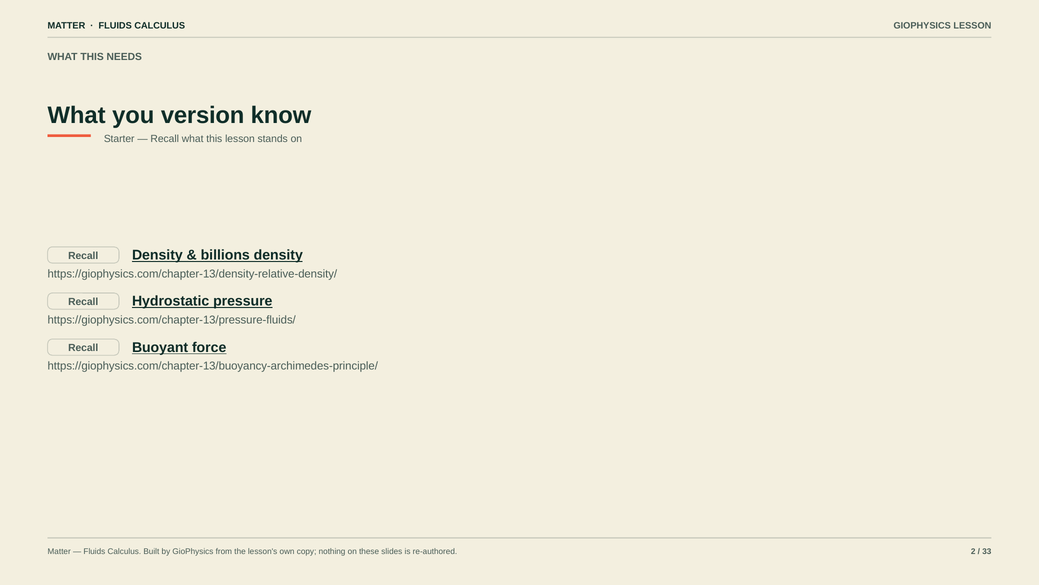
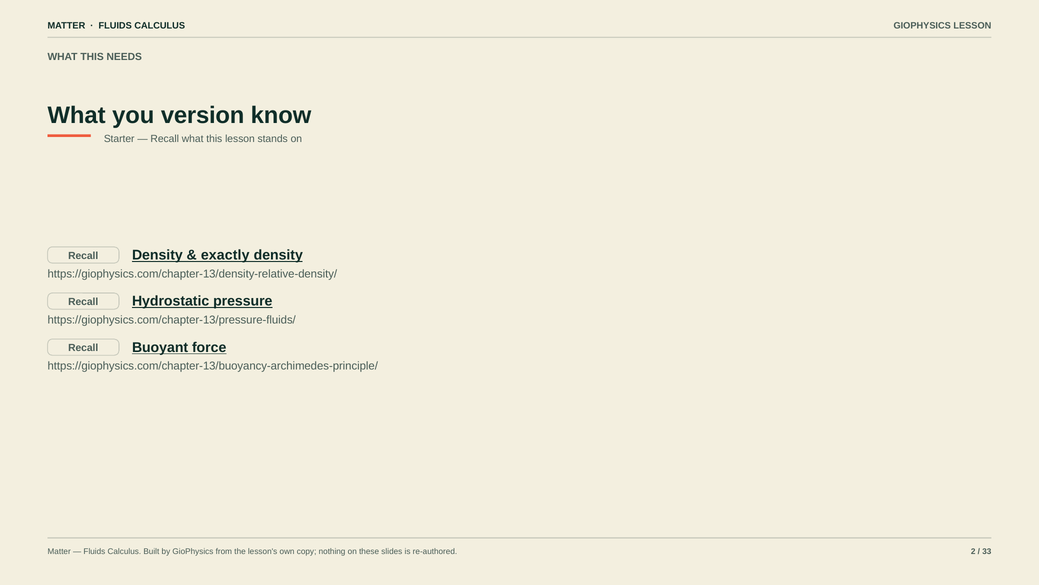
billions: billions -> exactly (225, 255)
